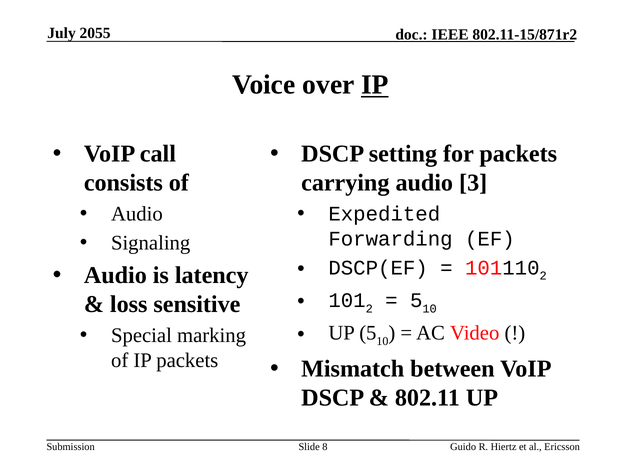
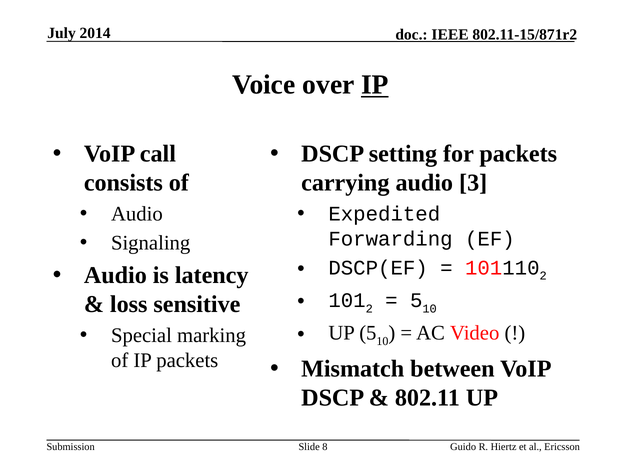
2055: 2055 -> 2014 (95, 33)
